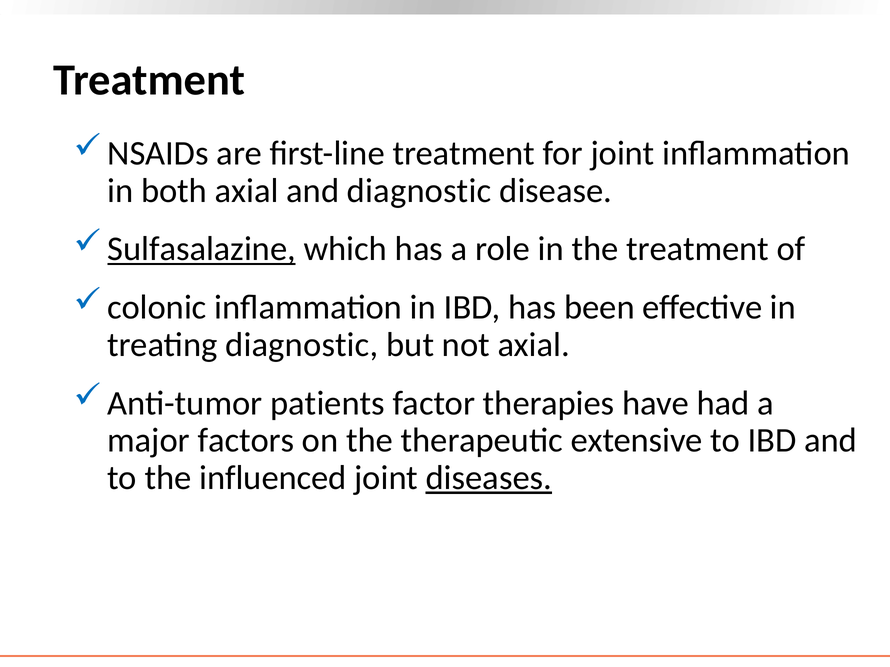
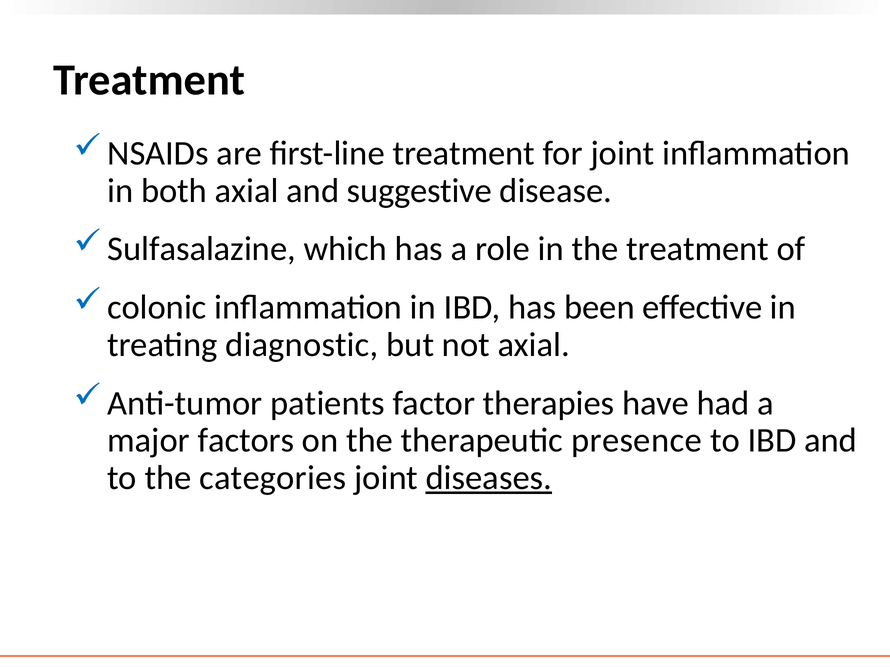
and diagnostic: diagnostic -> suggestive (419, 191)
Sulfasalazine underline: present -> none (202, 249)
extensive: extensive -> presence (636, 441)
influenced: influenced -> categories (273, 478)
